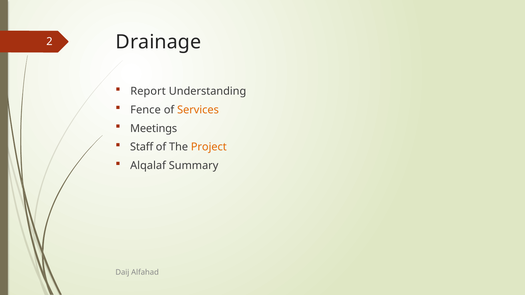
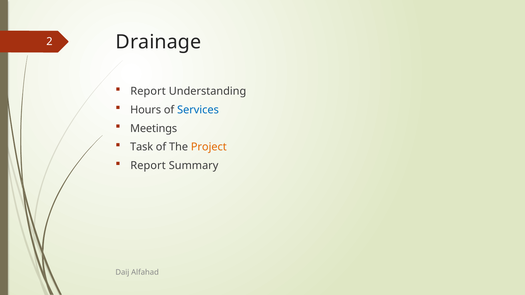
Fence: Fence -> Hours (146, 110)
Services colour: orange -> blue (198, 110)
Staff: Staff -> Task (142, 147)
Alqalaf: Alqalaf -> Report (148, 166)
